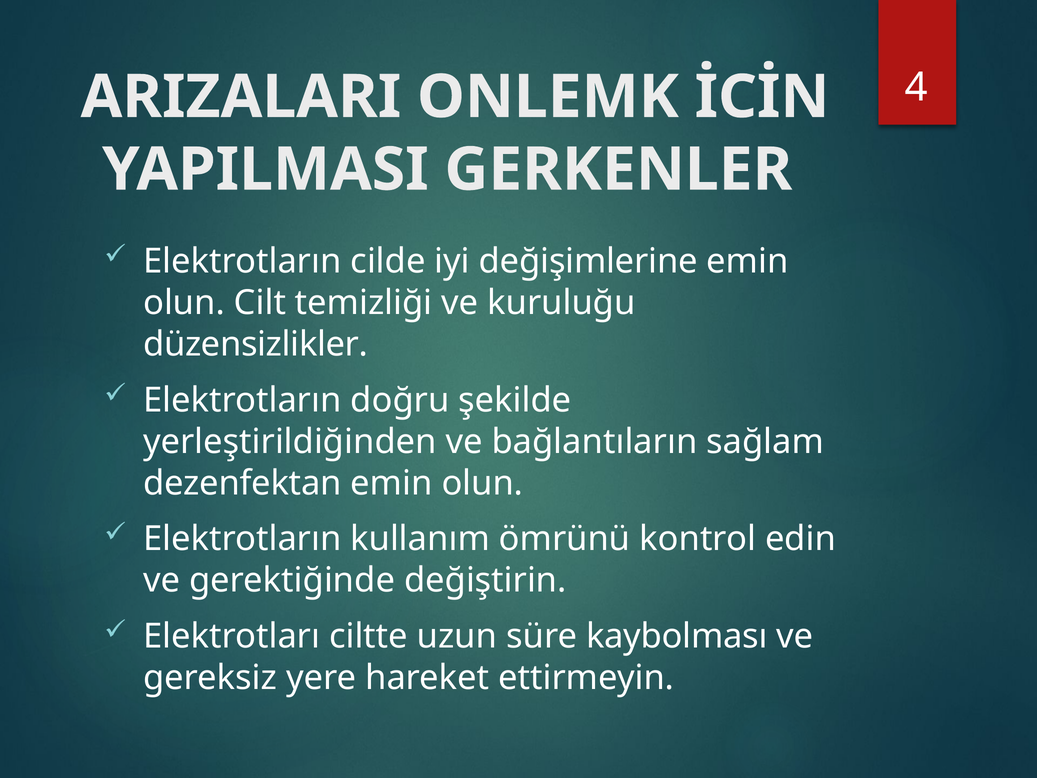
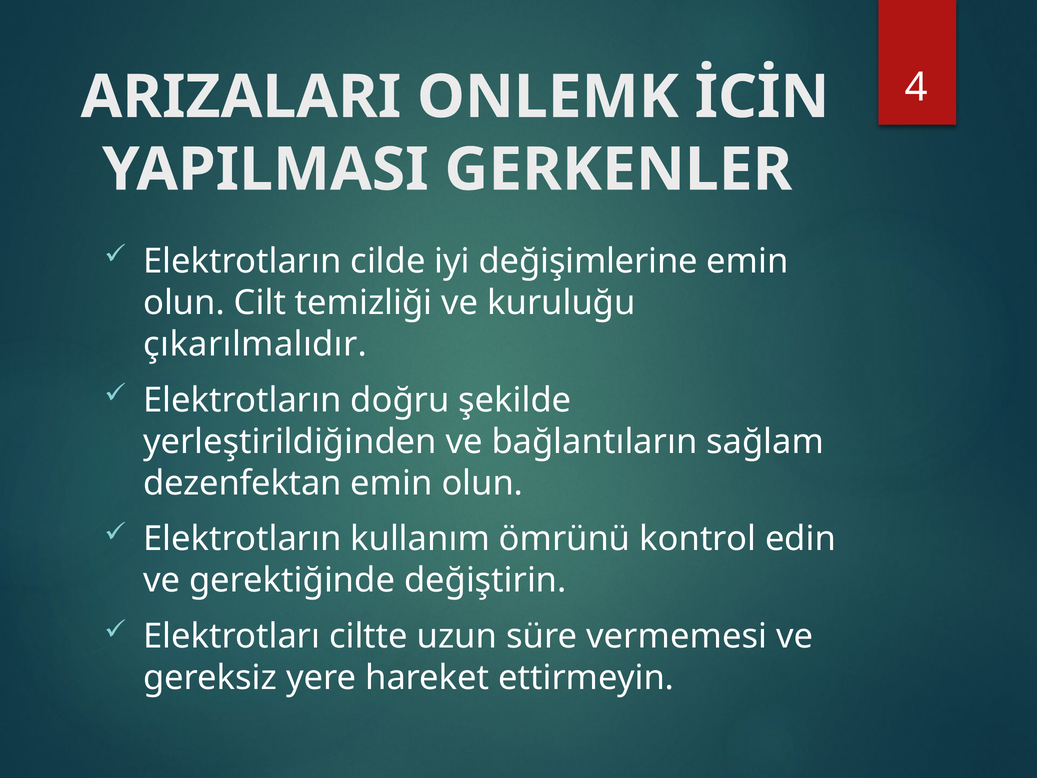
düzensizlikler: düzensizlikler -> çıkarılmalıdır (255, 344)
kaybolması: kaybolması -> vermemesi (677, 636)
